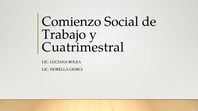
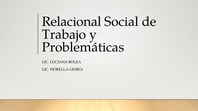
Comienzo: Comienzo -> Relacional (72, 22)
Cuatrimestral: Cuatrimestral -> Problemáticas (83, 47)
